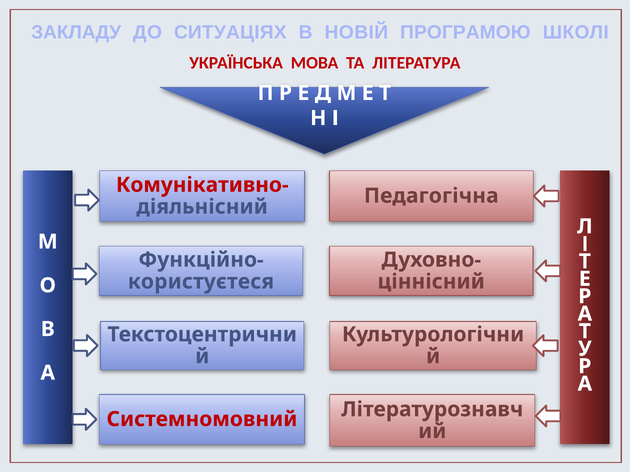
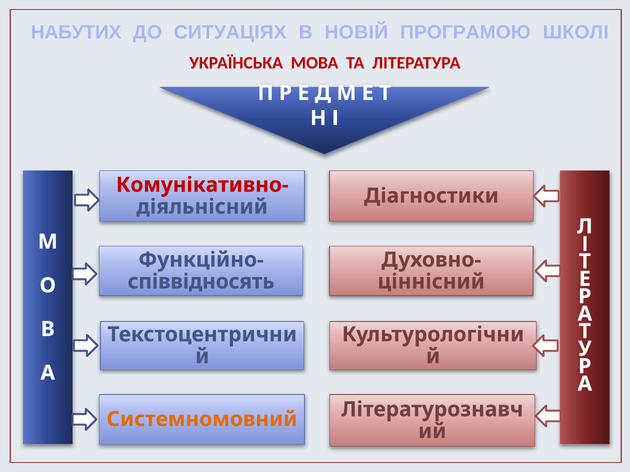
ЗАКЛАДУ: ЗАКЛАДУ -> НАБУТИХ (76, 33)
Педагогічна: Педагогічна -> Діагностики (431, 196)
користуєтеся: користуєтеся -> співвідносять (201, 282)
Системномовний colour: red -> orange (202, 420)
